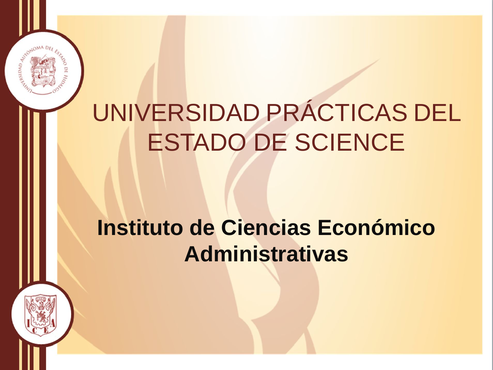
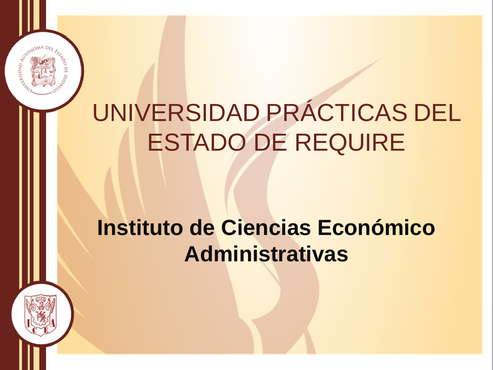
SCIENCE: SCIENCE -> REQUIRE (350, 143)
